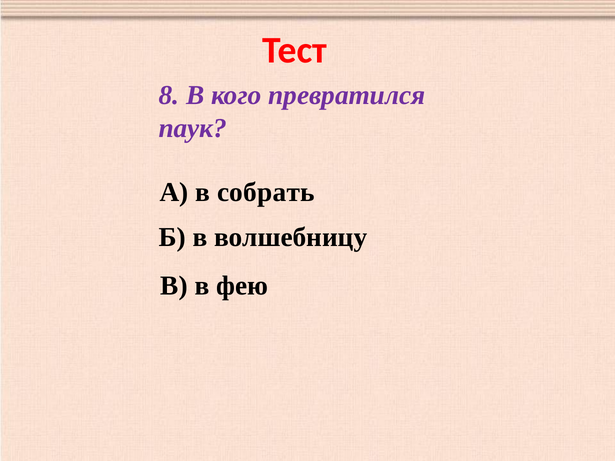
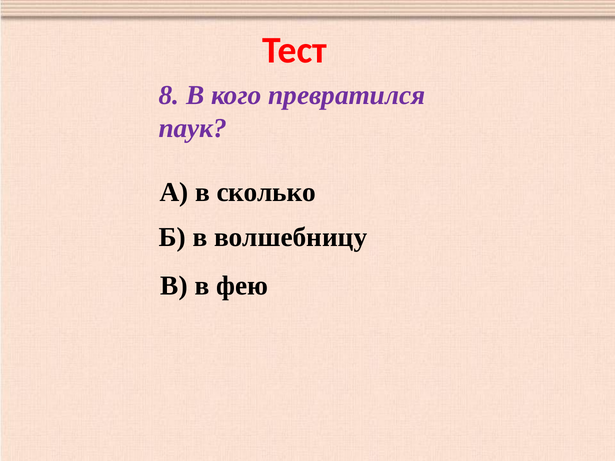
собрать: собрать -> сколько (266, 193)
